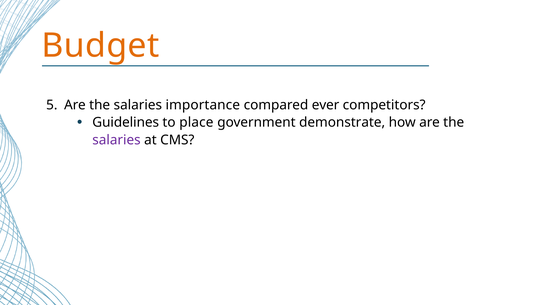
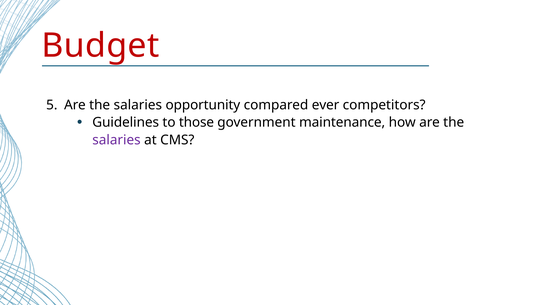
Budget colour: orange -> red (100, 45)
importance: importance -> opportunity (203, 105)
place: place -> those (196, 122)
demonstrate: demonstrate -> maintenance (342, 122)
